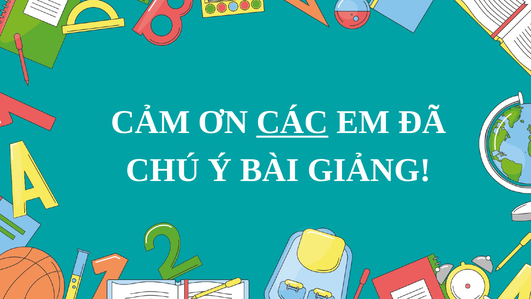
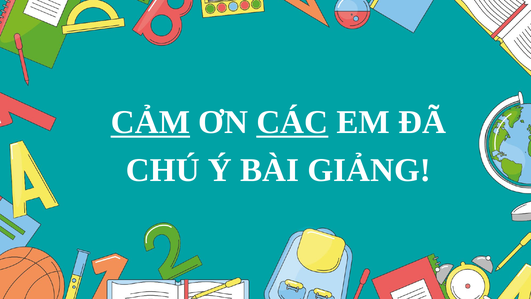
CẢM underline: none -> present (150, 122)
